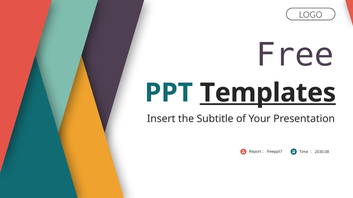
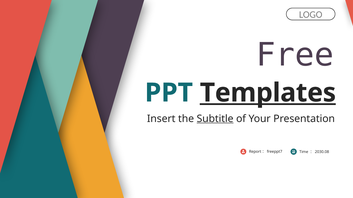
Subtitle underline: none -> present (215, 119)
